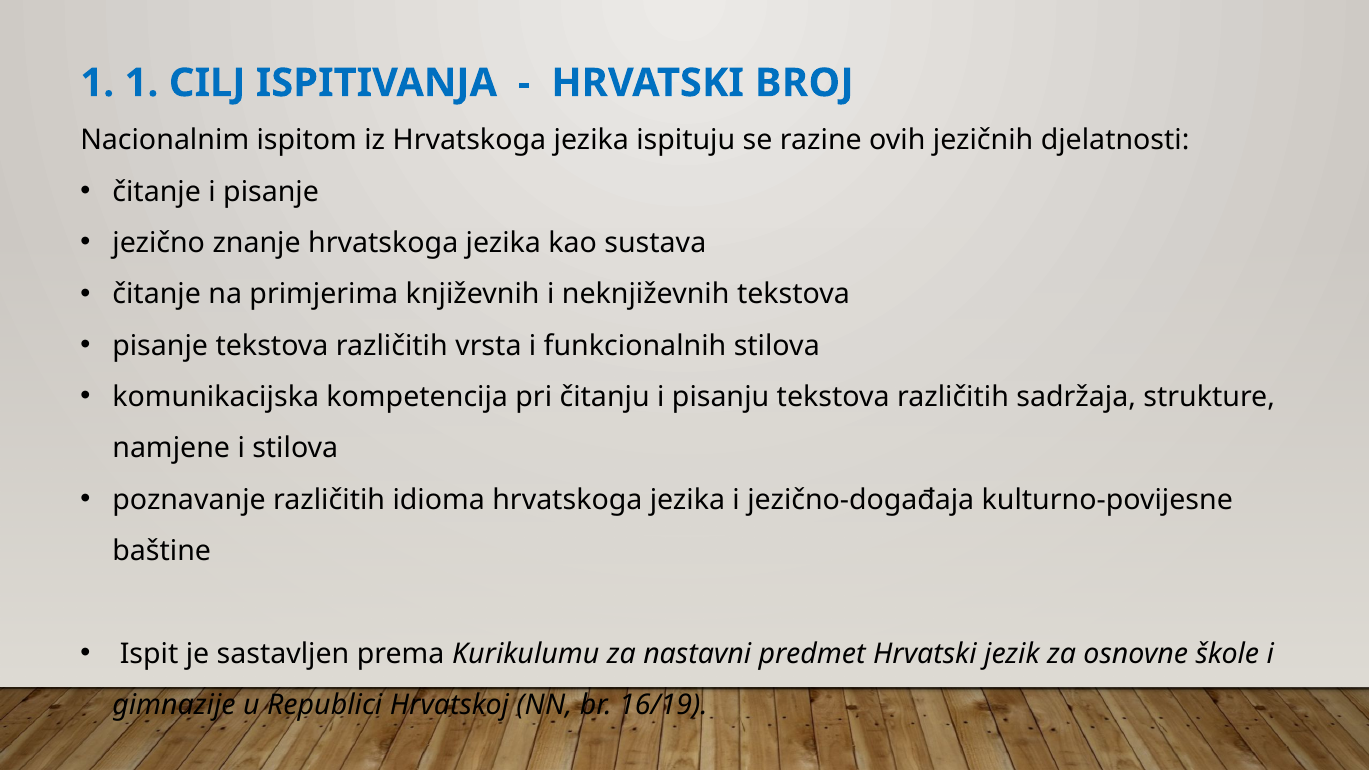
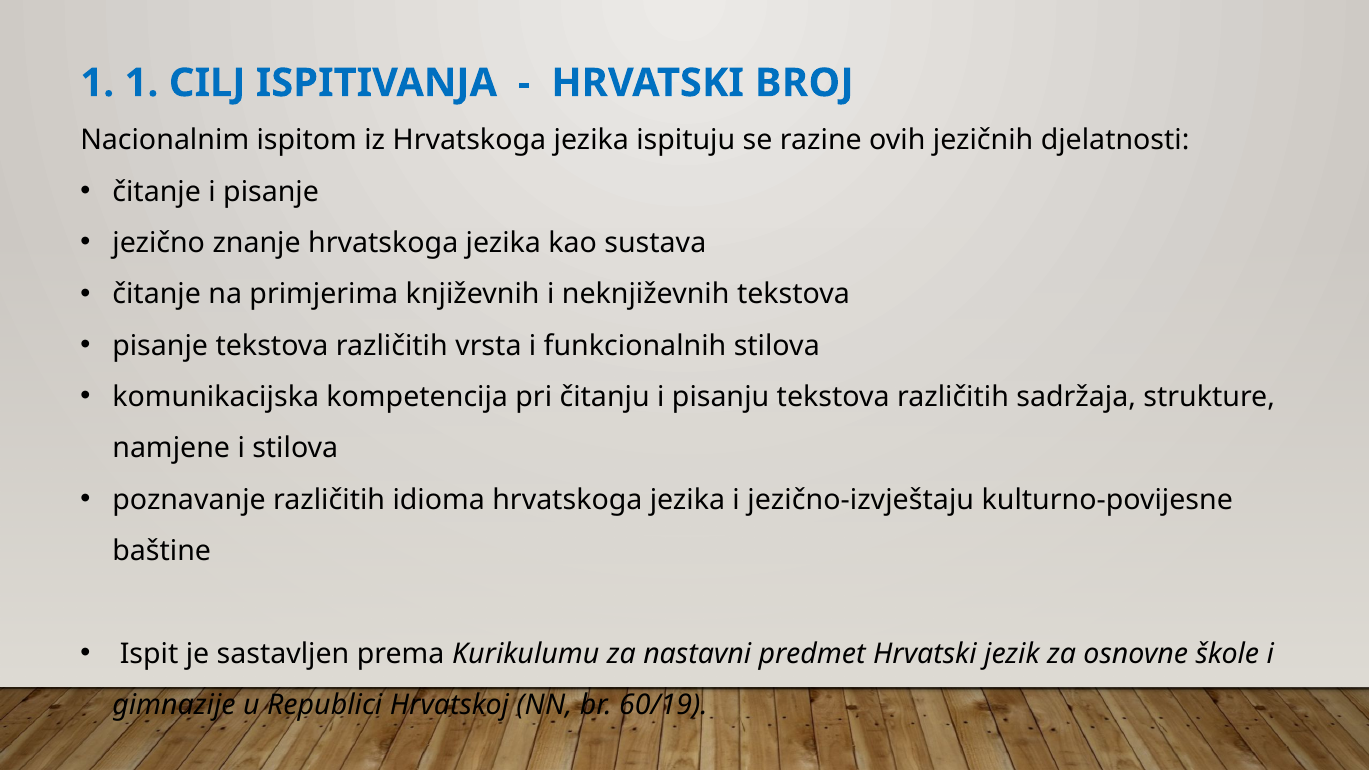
jezično-događaja: jezično-događaja -> jezično-izvještaju (861, 500)
16/19: 16/19 -> 60/19 (663, 705)
